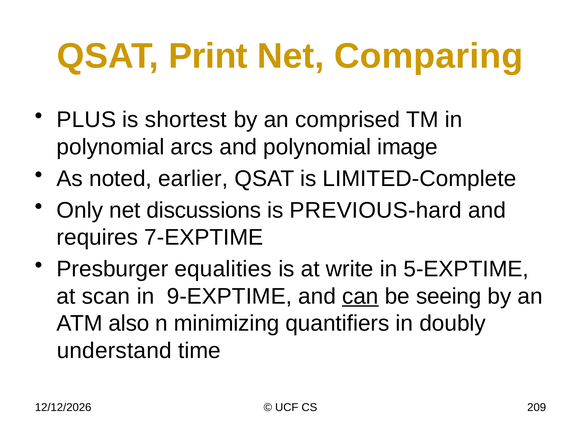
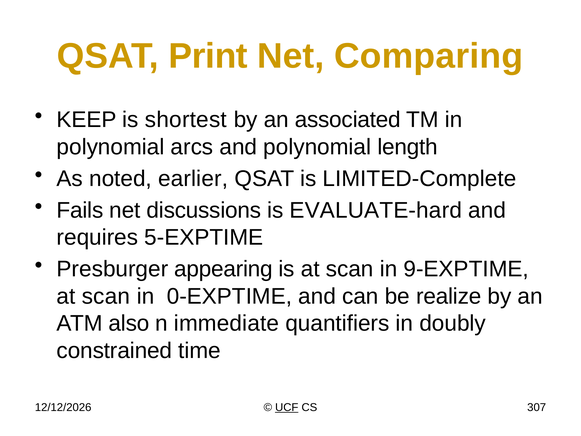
PLUS: PLUS -> KEEP (87, 120)
comprised: comprised -> associated (348, 120)
image: image -> length (408, 147)
Only: Only -> Fails (80, 210)
PREVIOUS-hard: PREVIOUS-hard -> EVALUATE-hard (376, 210)
7-EXPTIME: 7-EXPTIME -> 5-EXPTIME (204, 237)
equalities: equalities -> appearing (223, 269)
is at write: write -> scan (350, 269)
5-EXPTIME: 5-EXPTIME -> 9-EXPTIME (466, 269)
9-EXPTIME: 9-EXPTIME -> 0-EXPTIME (229, 296)
can underline: present -> none (360, 296)
seeing: seeing -> realize (449, 296)
minimizing: minimizing -> immediate (226, 323)
understand: understand -> constrained (114, 350)
UCF underline: none -> present (287, 407)
209: 209 -> 307 (537, 407)
